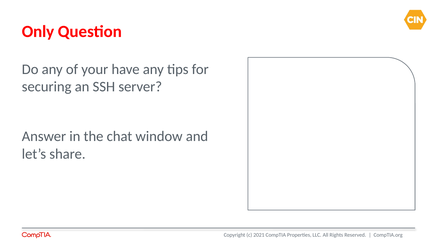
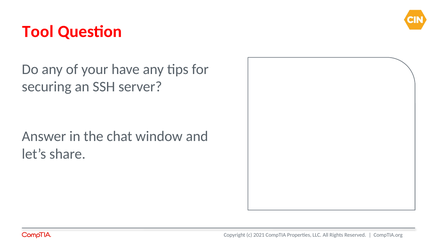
Only: Only -> Tool (38, 31)
